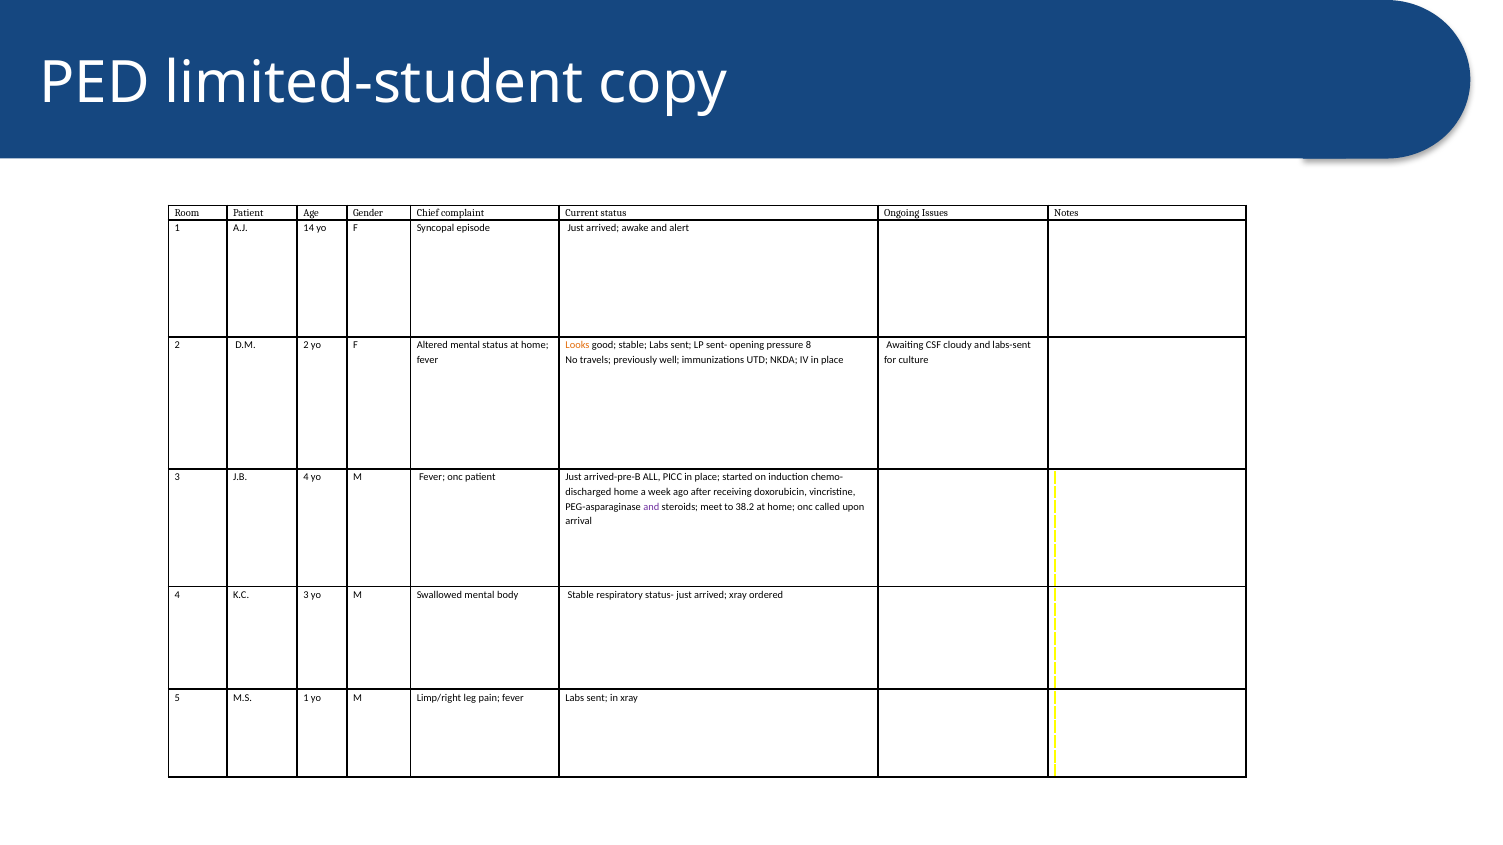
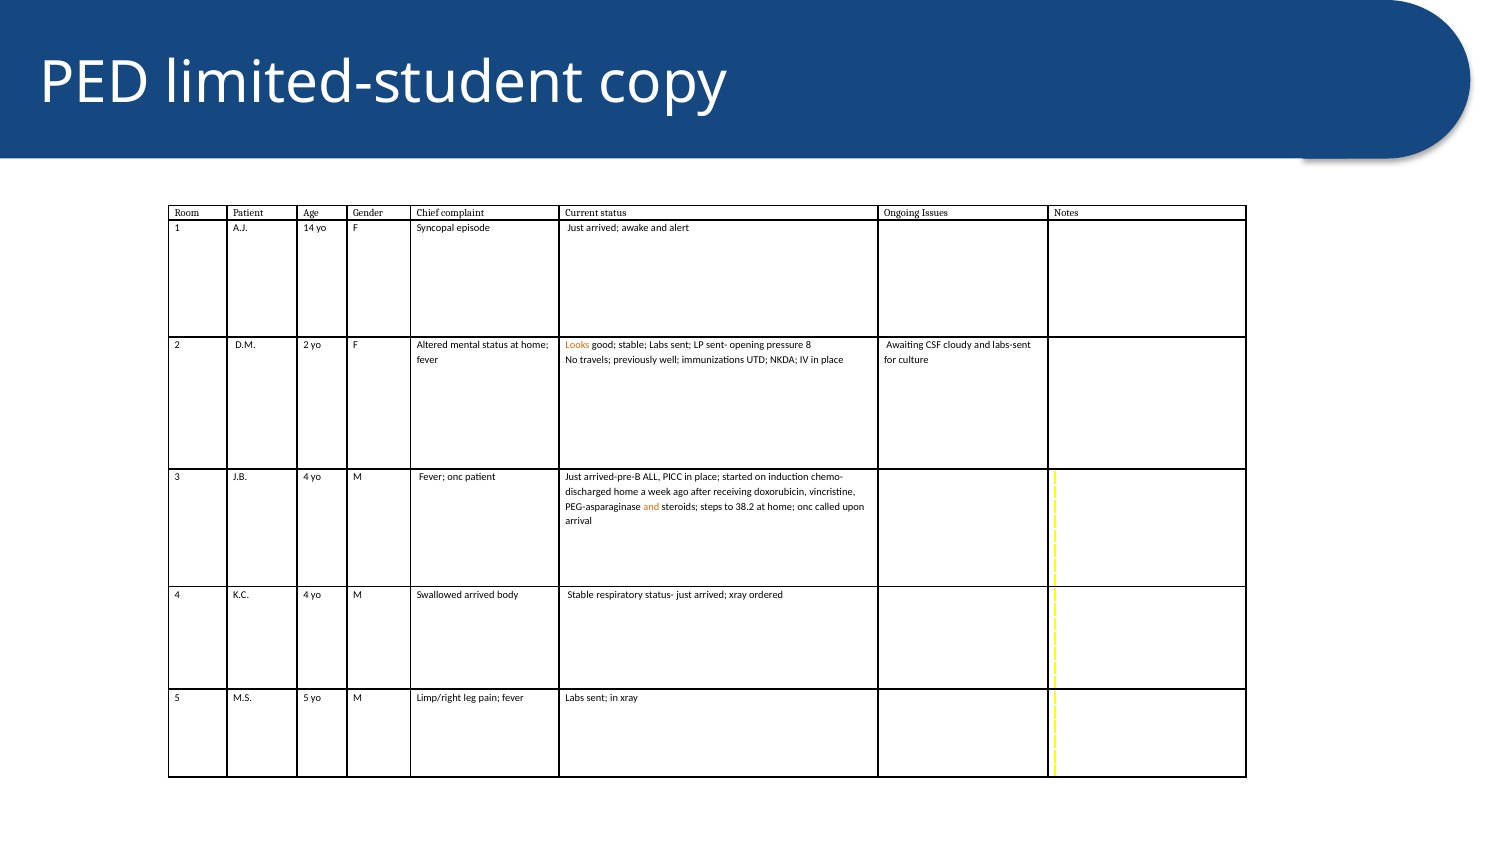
and colour: purple -> orange (651, 507)
meet: meet -> steps (711, 507)
K.C 3: 3 -> 4 (306, 595)
Swallowed mental: mental -> arrived (480, 595)
M.S 1: 1 -> 5 (306, 698)
